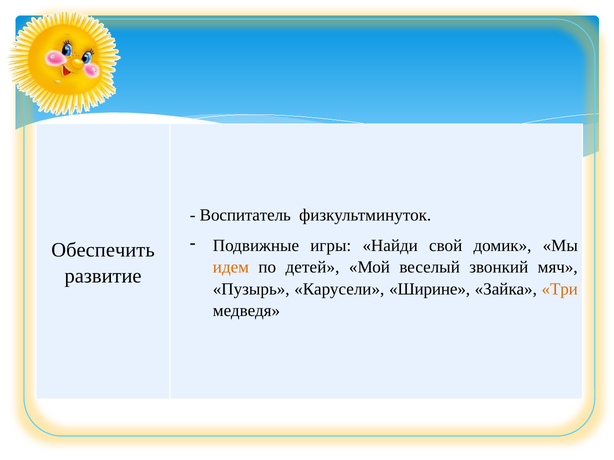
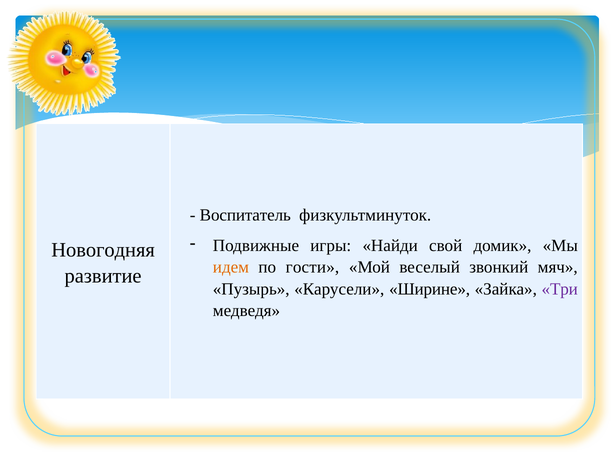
Обеспечить: Обеспечить -> Новогодняя (103, 251)
детей: детей -> гости (312, 268)
Три colour: orange -> purple (560, 289)
